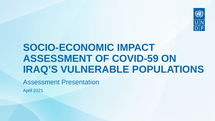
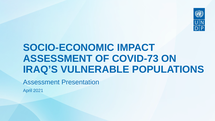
COVID-59: COVID-59 -> COVID-73 (135, 59)
